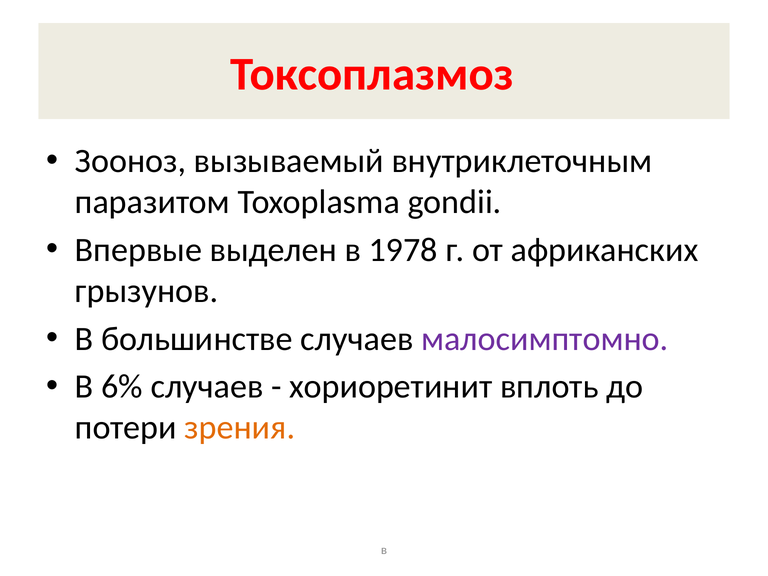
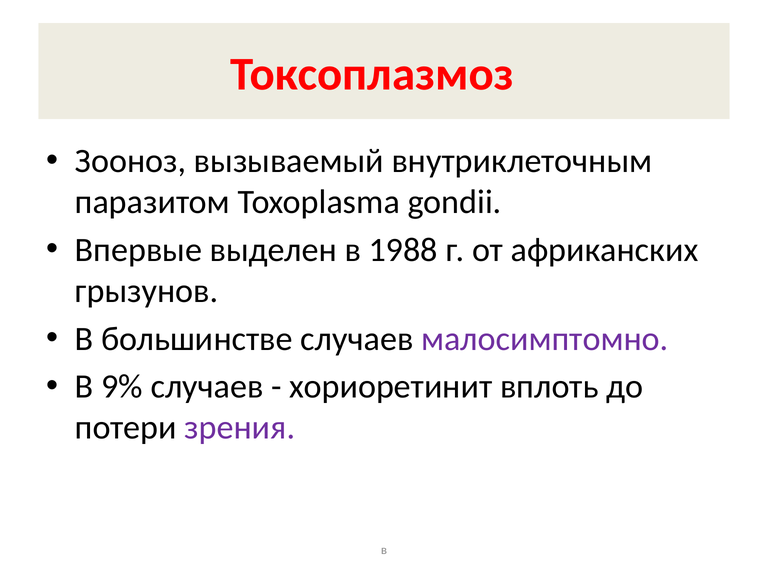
1978: 1978 -> 1988 (403, 250)
6%: 6% -> 9% (122, 387)
зрения colour: orange -> purple (240, 428)
